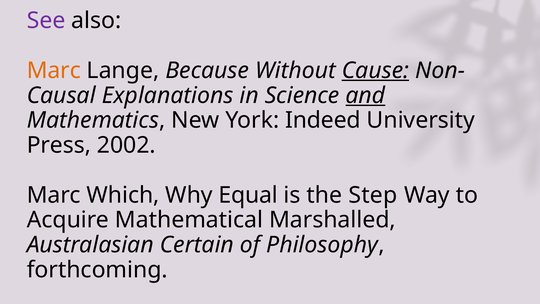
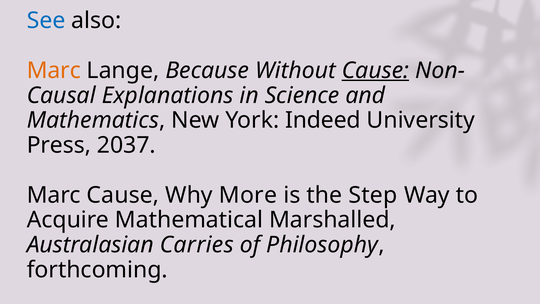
See colour: purple -> blue (46, 21)
and underline: present -> none (365, 95)
2002: 2002 -> 2037 (126, 145)
Marc Which: Which -> Cause (123, 195)
Equal: Equal -> More (248, 195)
Certain: Certain -> Carries (197, 245)
